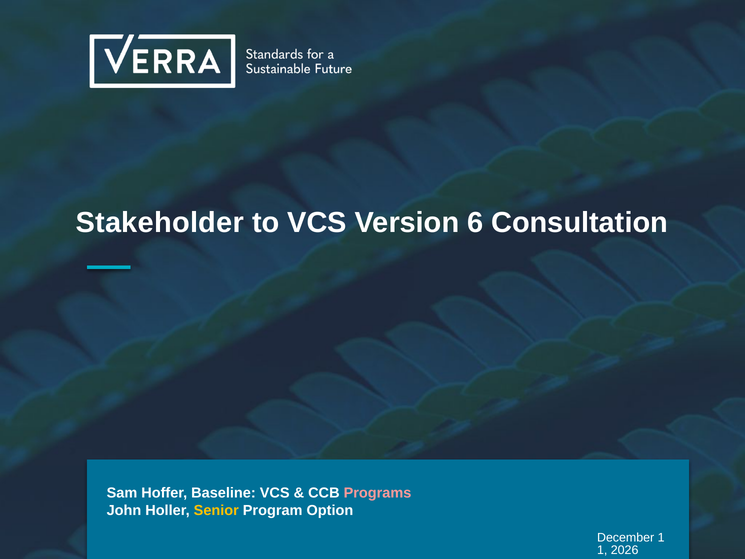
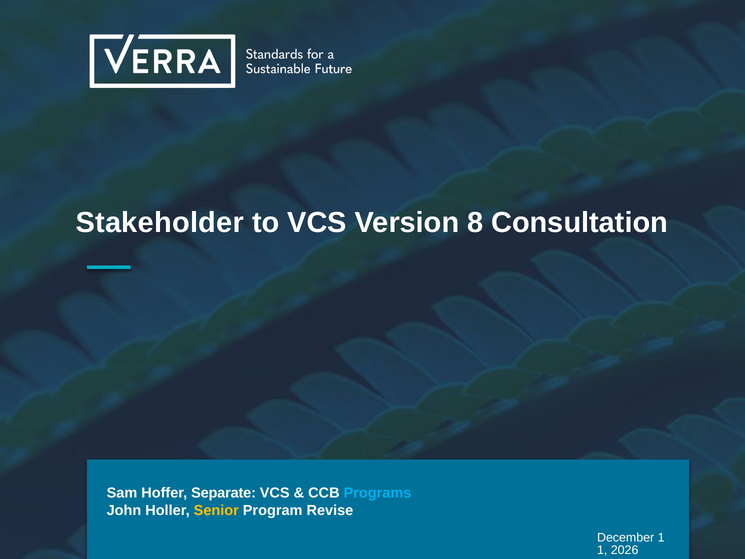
6: 6 -> 8 (475, 222)
Baseline: Baseline -> Separate (224, 493)
Programs colour: pink -> light blue (378, 493)
Option: Option -> Revise (330, 510)
